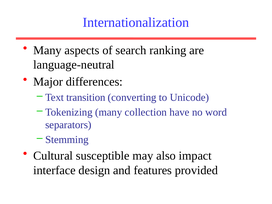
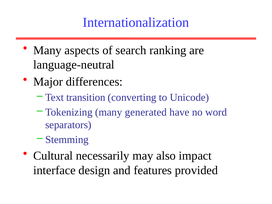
collection: collection -> generated (146, 112)
susceptible: susceptible -> necessarily (103, 156)
